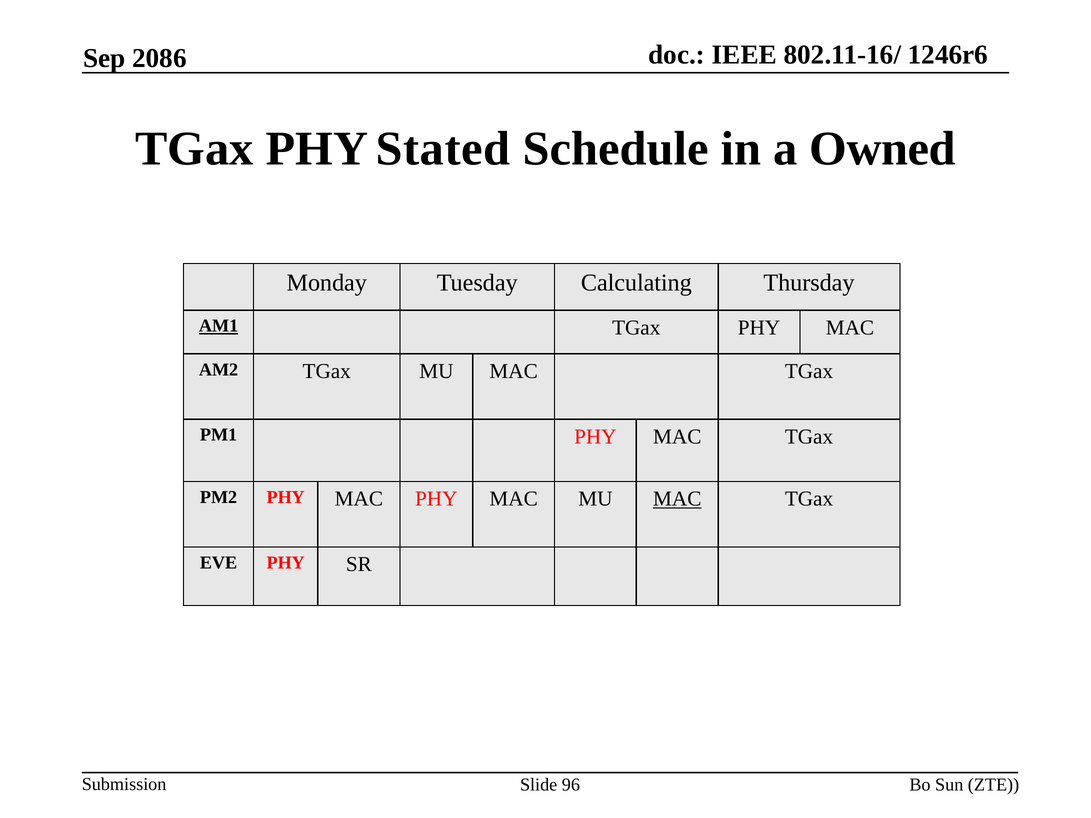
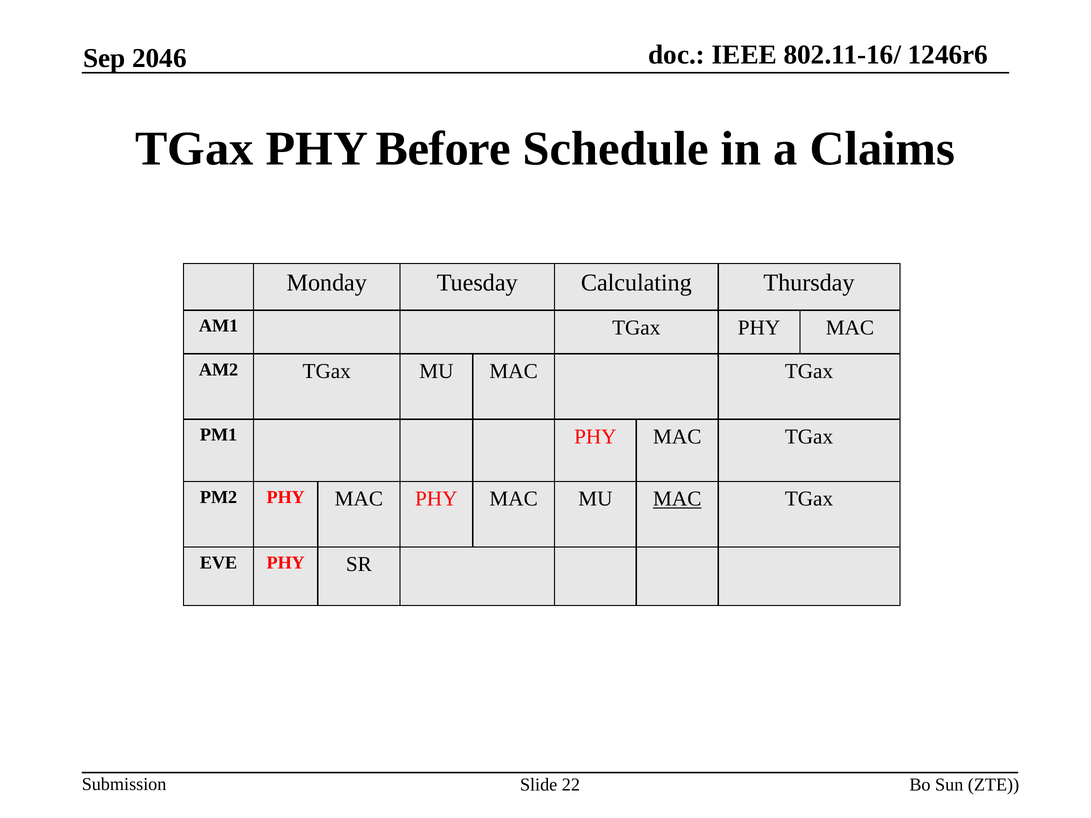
2086: 2086 -> 2046 (159, 58)
Stated: Stated -> Before (443, 149)
Owned: Owned -> Claims (882, 149)
AM1 underline: present -> none (219, 326)
96: 96 -> 22 (571, 785)
